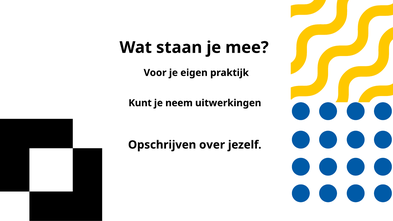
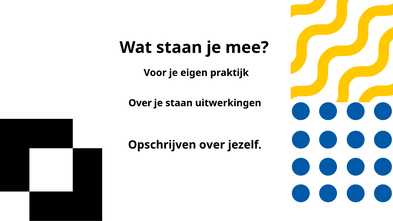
Kunt: Kunt -> Over (140, 103)
je neem: neem -> staan (179, 103)
